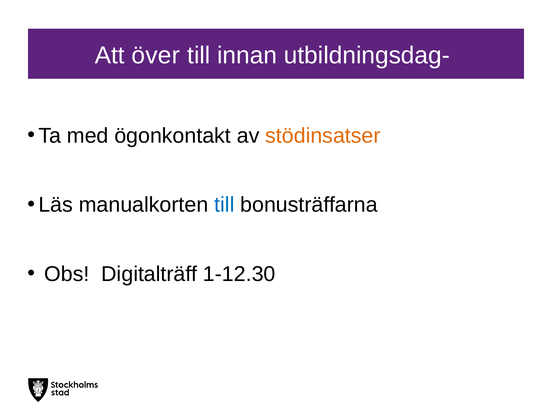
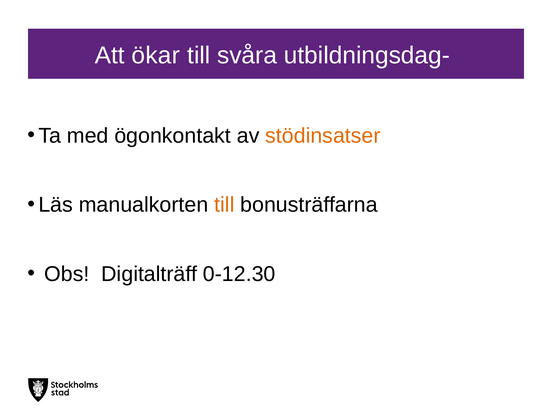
över: över -> ökar (156, 55)
innan: innan -> svåra (247, 55)
till colour: blue -> orange (224, 205)
1-12.30: 1-12.30 -> 0-12.30 (239, 274)
